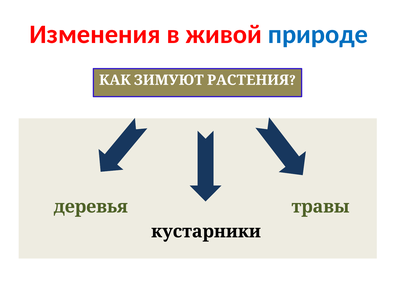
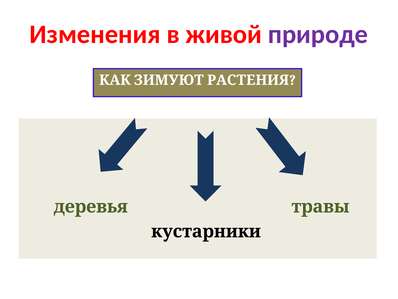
природе colour: blue -> purple (318, 34)
